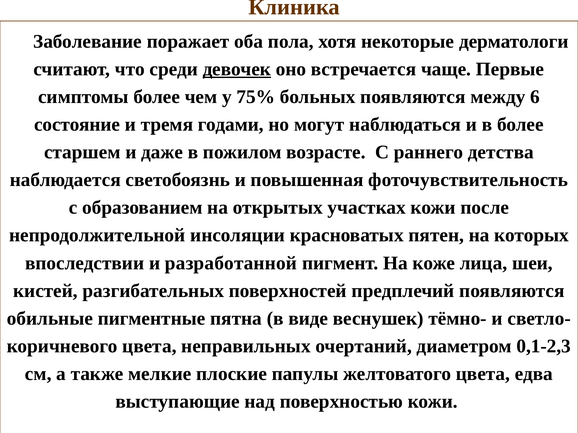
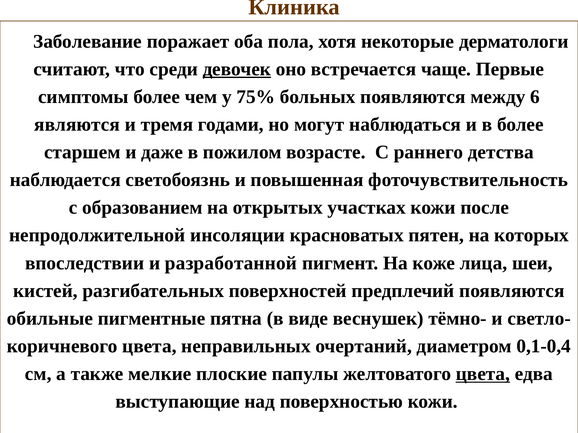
состояние: состояние -> являются (77, 125)
0,1-2,3: 0,1-2,3 -> 0,1-0,4 (544, 347)
цвета underline: none -> present (483, 374)
